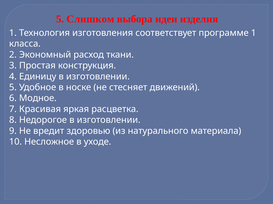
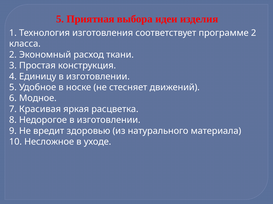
Слишком: Слишком -> Приятная (90, 19)
программе 1: 1 -> 2 (254, 33)
